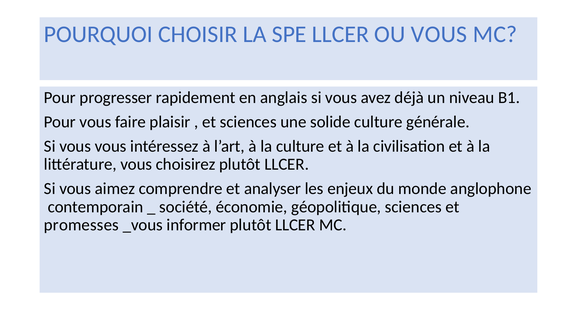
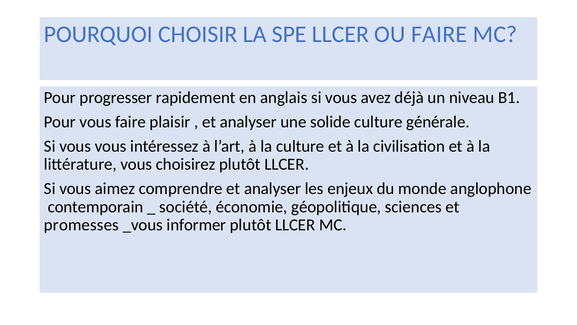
OU VOUS: VOUS -> FAIRE (439, 34)
sciences: sciences -> analyser (248, 122)
